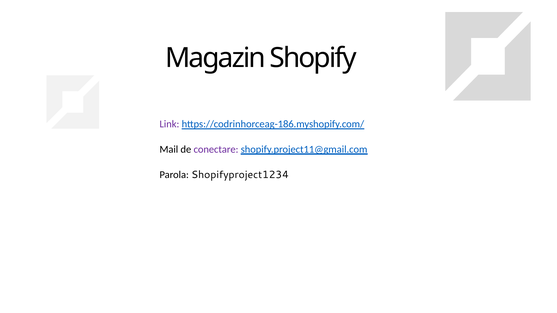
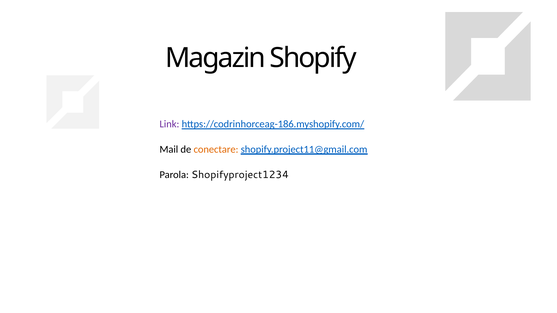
conectare colour: purple -> orange (216, 150)
